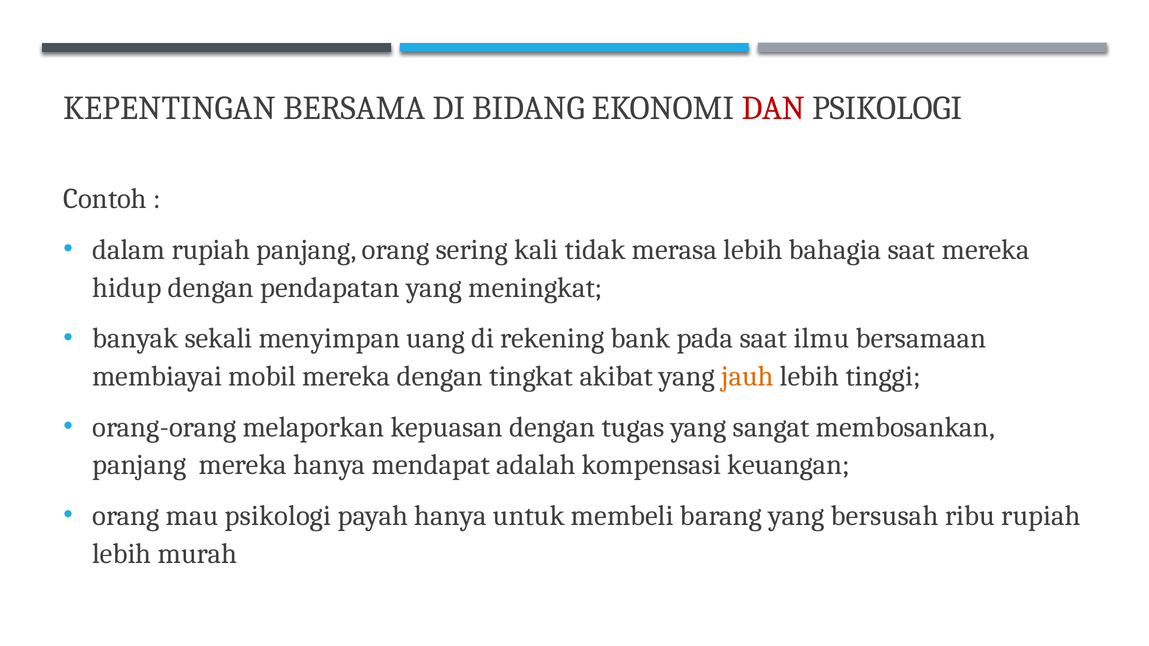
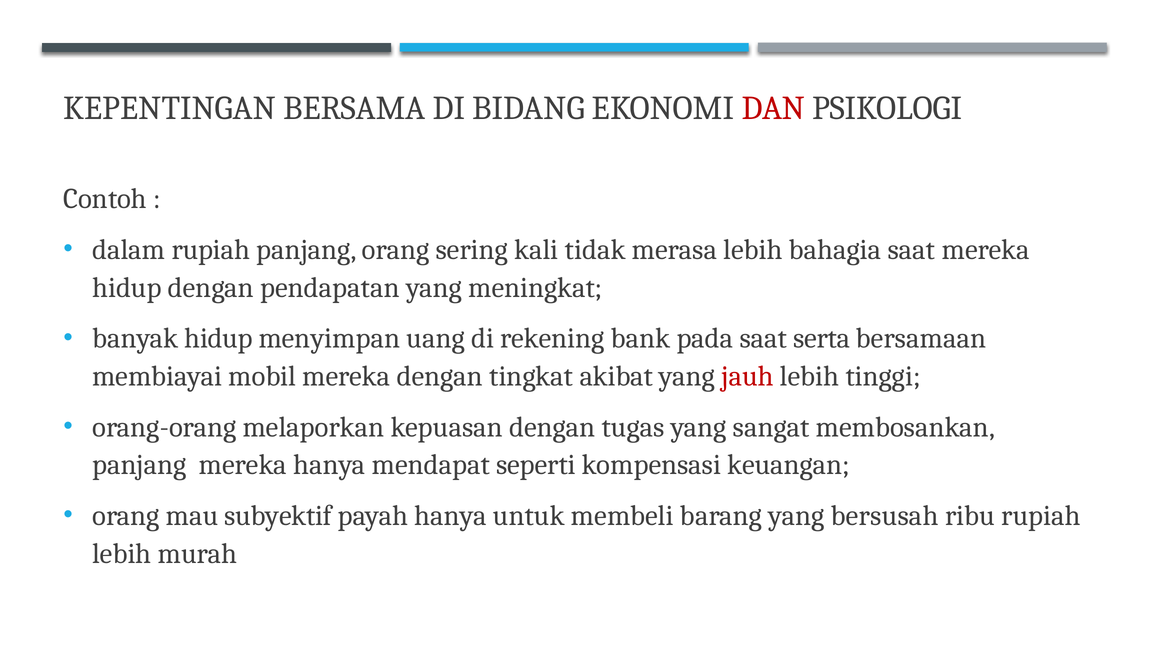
banyak sekali: sekali -> hidup (219, 339)
ilmu: ilmu -> serta (822, 339)
jauh colour: orange -> red (747, 376)
adalah: adalah -> seperti (536, 465)
mau psikologi: psikologi -> subyektif (278, 516)
